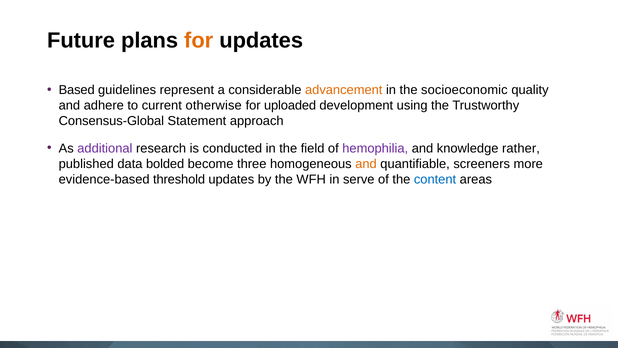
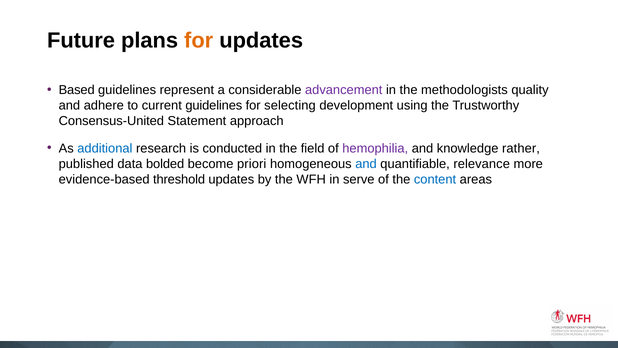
advancement colour: orange -> purple (344, 90)
socioeconomic: socioeconomic -> methodologists (464, 90)
current otherwise: otherwise -> guidelines (214, 106)
uploaded: uploaded -> selecting (290, 106)
Consensus-Global: Consensus-Global -> Consensus-United (111, 121)
additional colour: purple -> blue (105, 148)
three: three -> priori (252, 164)
and colour: orange -> blue (366, 164)
screeners: screeners -> relevance (482, 164)
